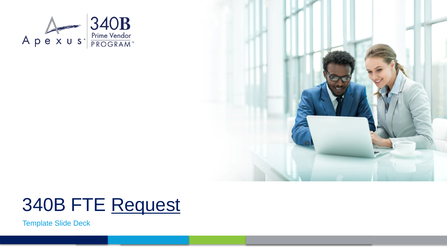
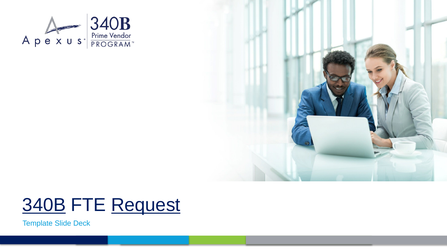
340B underline: none -> present (44, 205)
